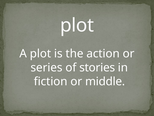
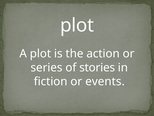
middle: middle -> events (105, 81)
